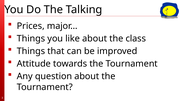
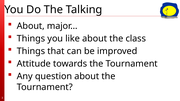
Prices: Prices -> About (31, 26)
